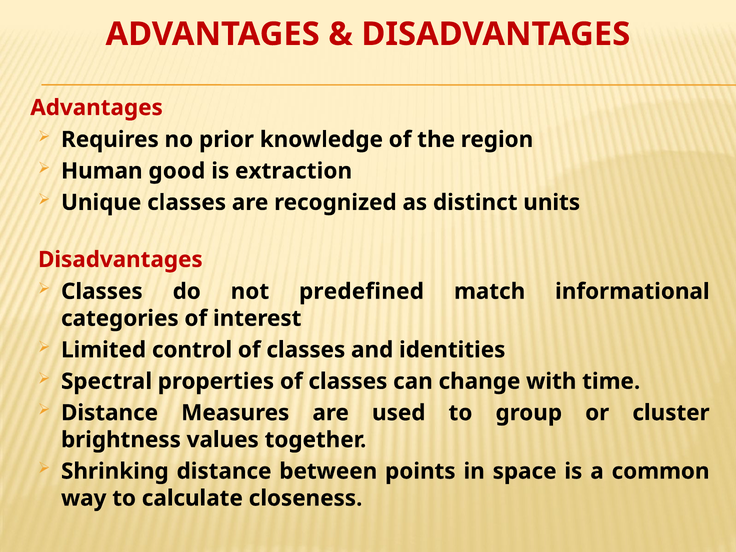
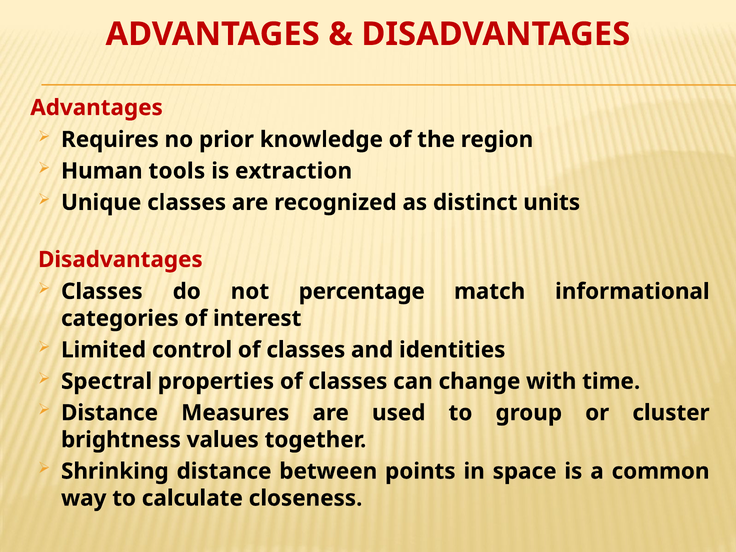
good: good -> tools (177, 171)
predefined: predefined -> percentage (362, 291)
